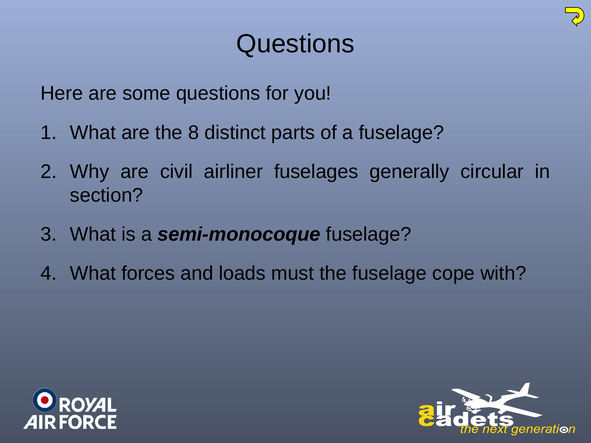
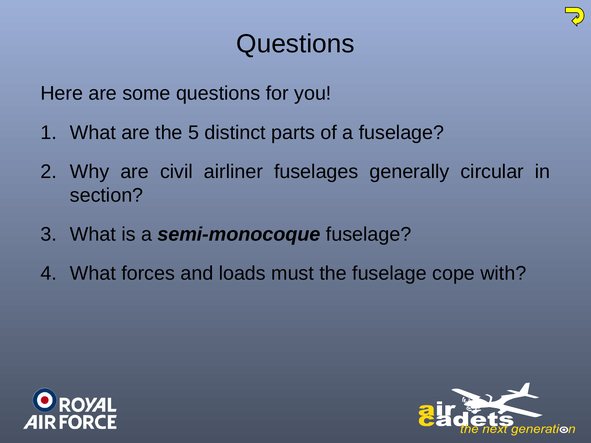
8: 8 -> 5 (194, 133)
